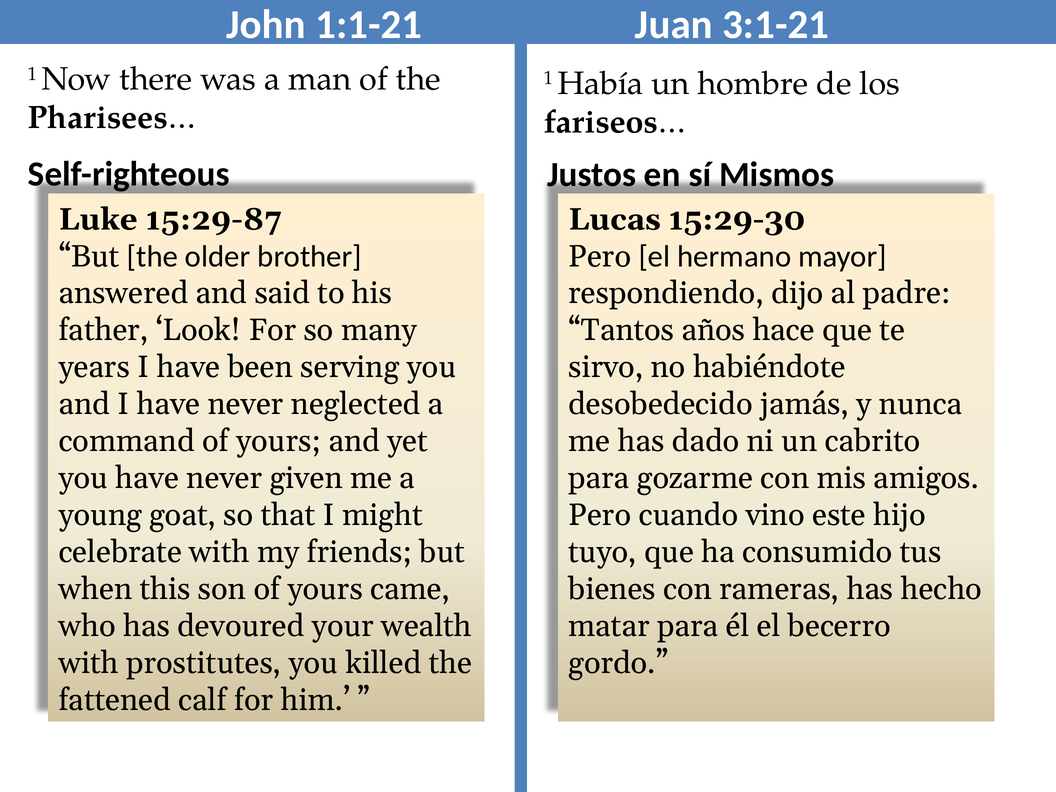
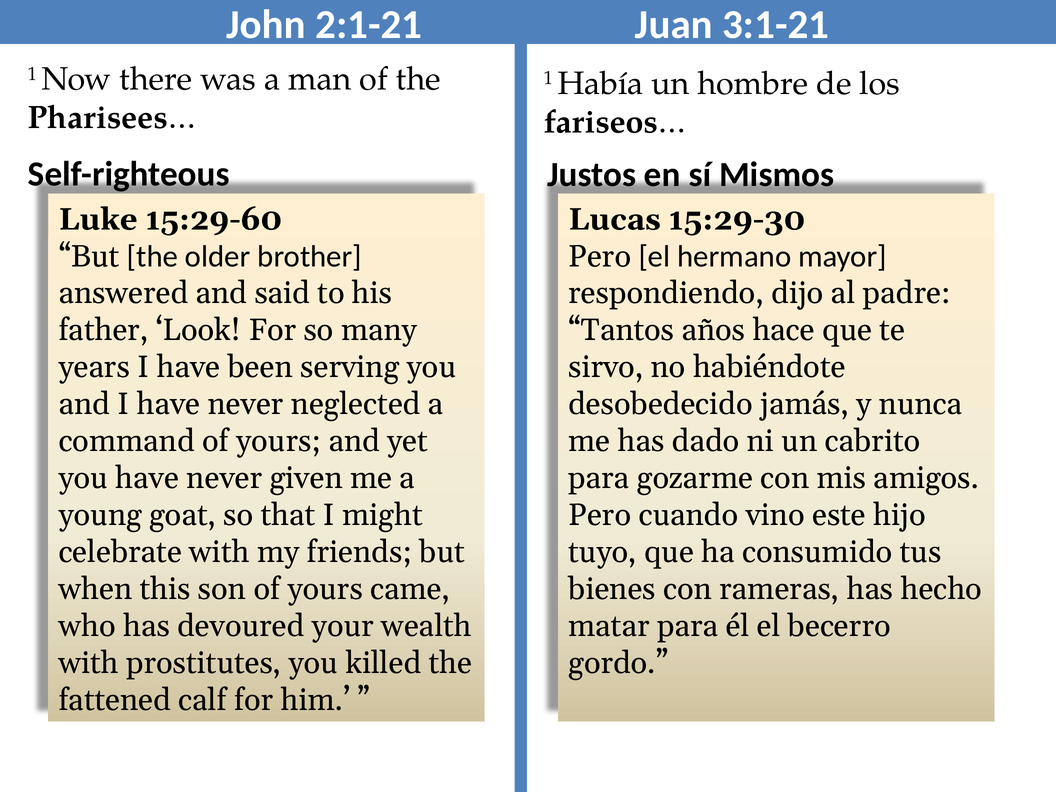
1:1-21: 1:1-21 -> 2:1-21 (369, 25)
15:29-87: 15:29-87 -> 15:29-60 (214, 219)
